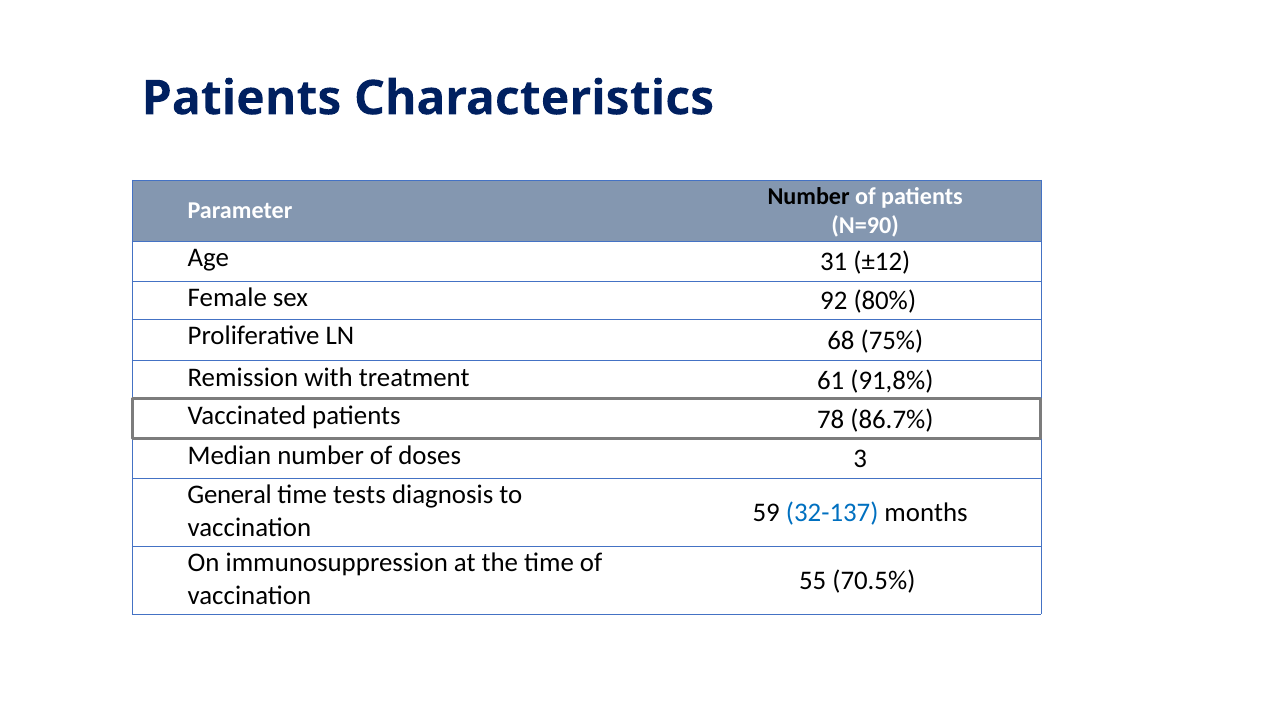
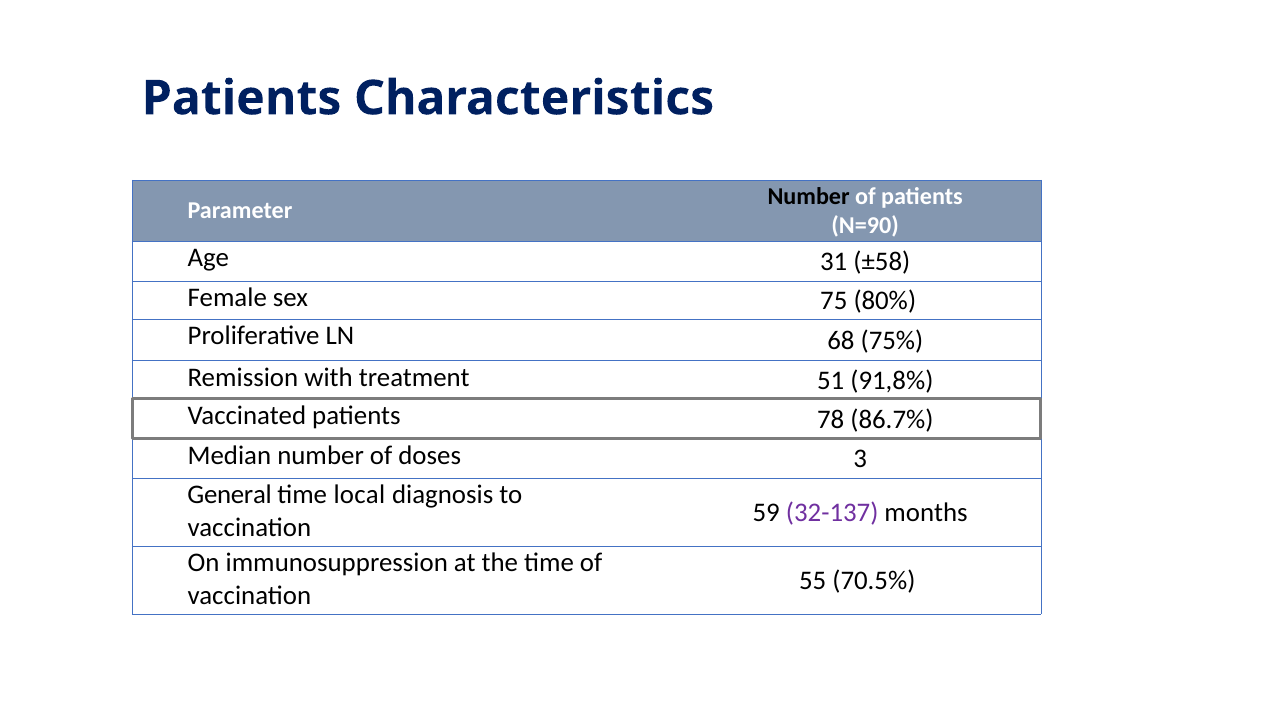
±12: ±12 -> ±58 (882, 262)
92: 92 -> 75 (834, 301)
61: 61 -> 51 (831, 381)
tests: tests -> local (359, 495)
32-137 colour: blue -> purple (832, 513)
